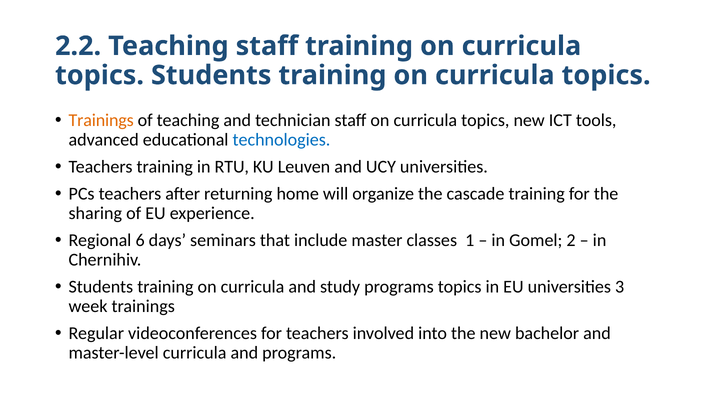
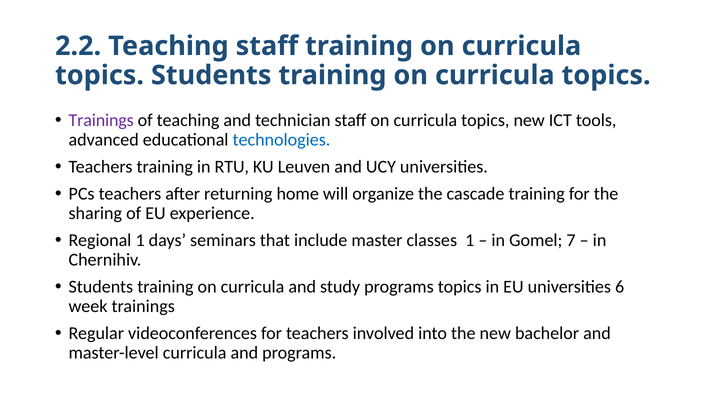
Trainings colour: orange -> purple (101, 120)
Regional 6: 6 -> 1 (140, 240)
2: 2 -> 7 (571, 240)
3: 3 -> 6 (620, 287)
